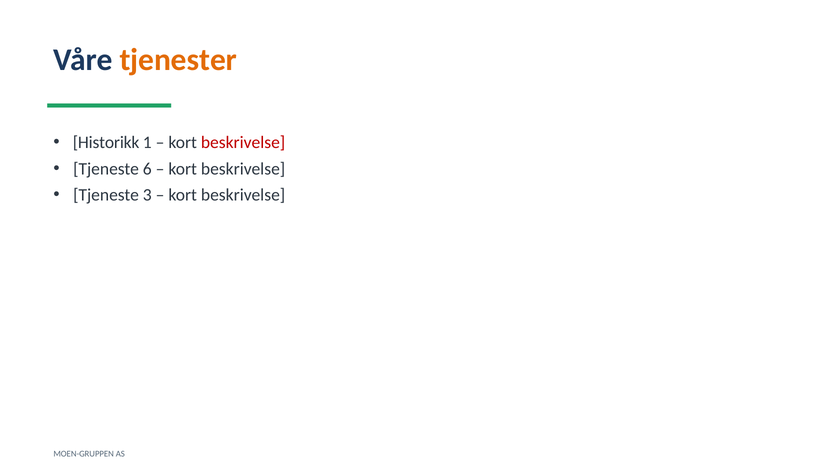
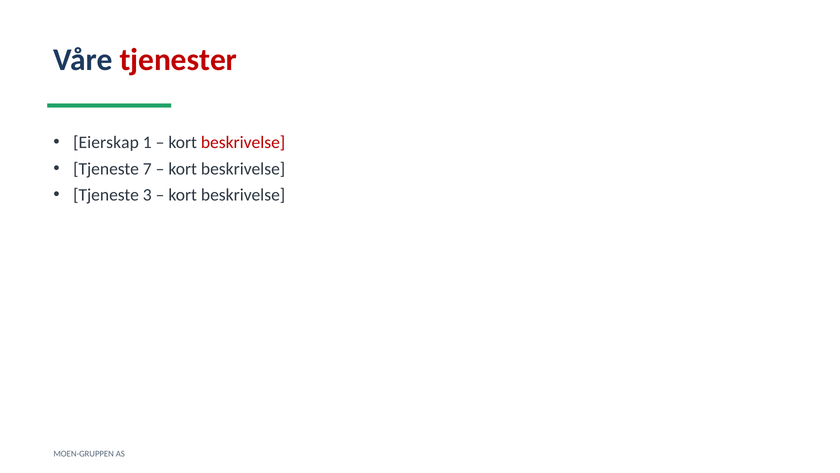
tjenester colour: orange -> red (178, 60)
Historikk: Historikk -> Eierskap (106, 142)
6: 6 -> 7 (147, 169)
